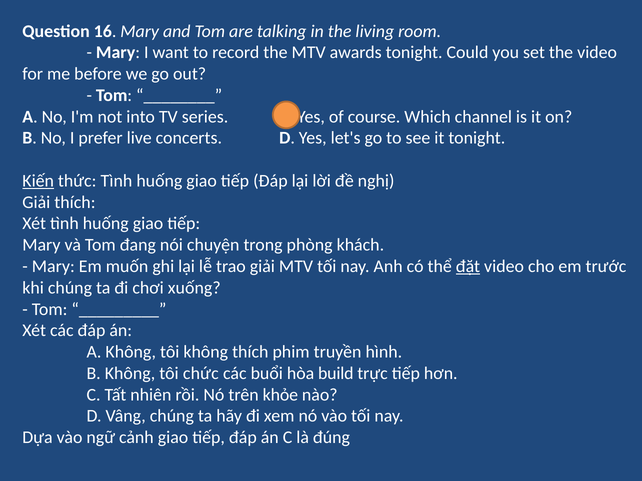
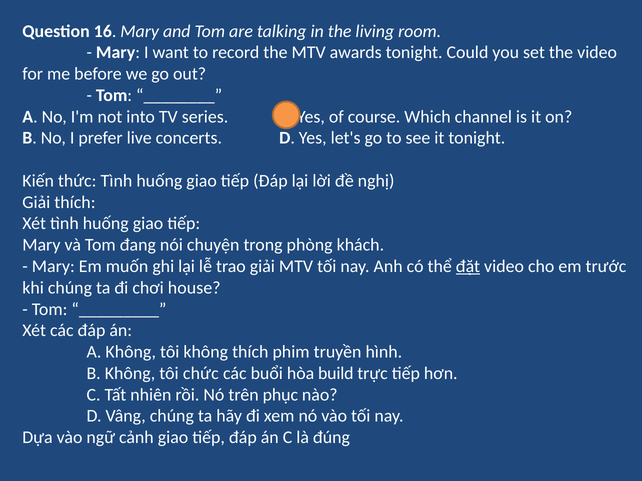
Kiến underline: present -> none (38, 181)
xuống: xuống -> house (194, 288)
khỏe: khỏe -> phục (280, 395)
